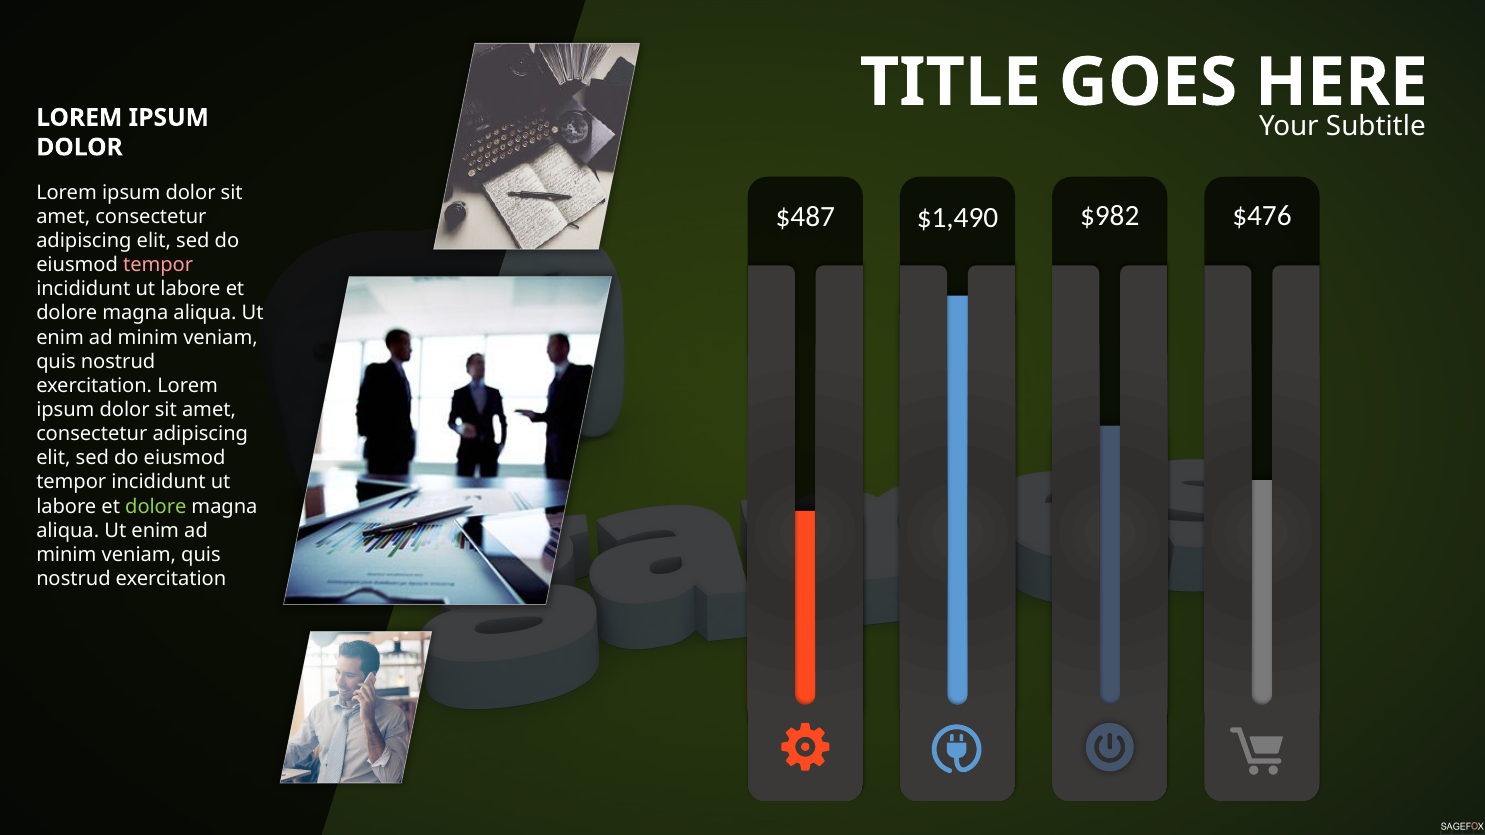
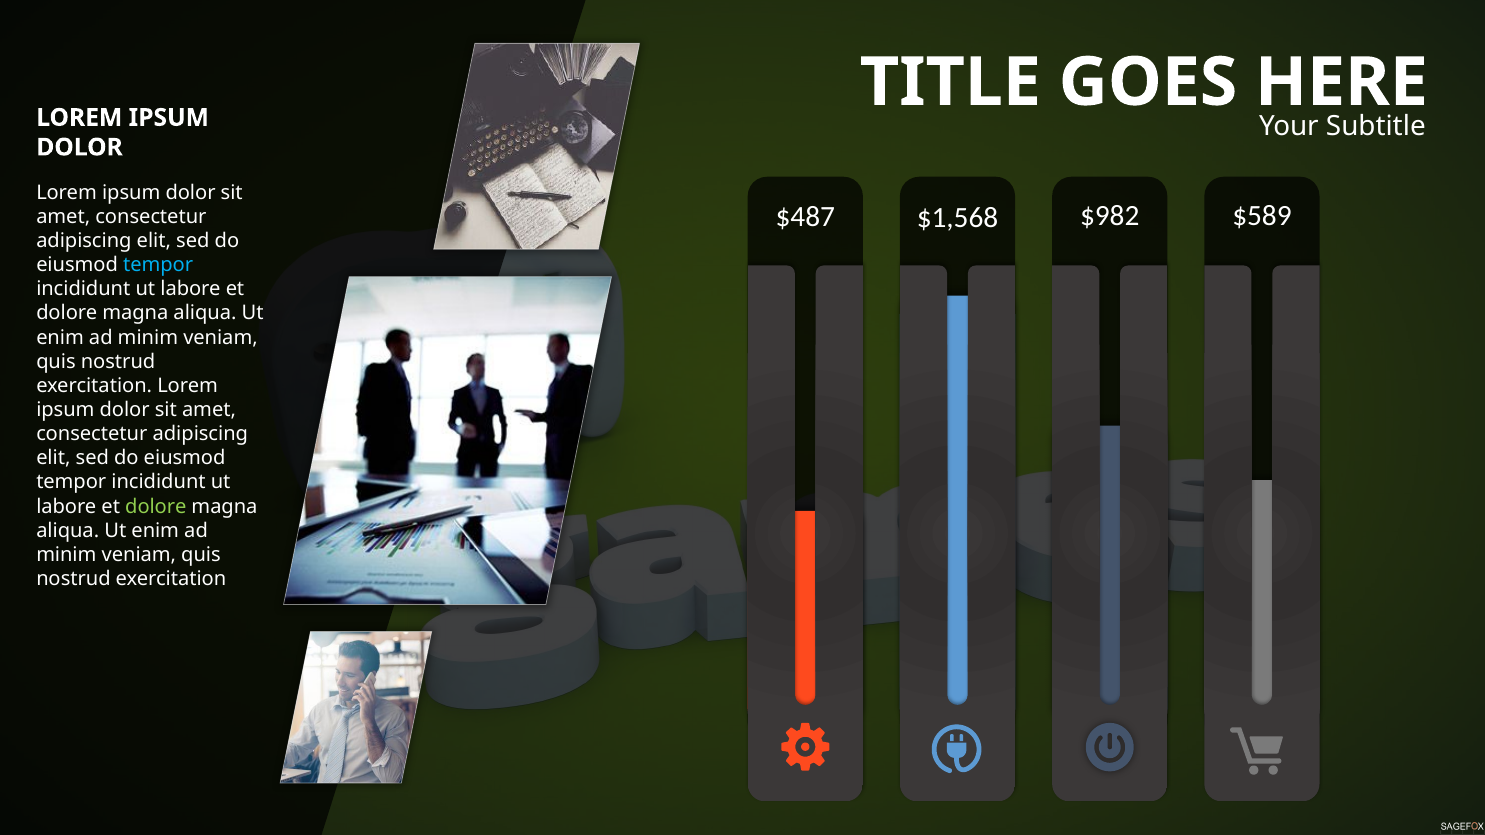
$1,490: $1,490 -> $1,568 (958, 218)
$476: $476 -> $589 (1262, 216)
tempor colour: pink -> light blue (158, 265)
